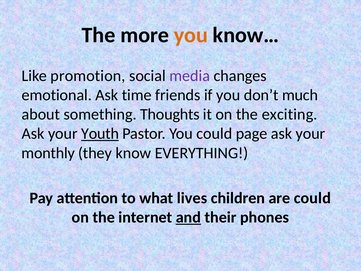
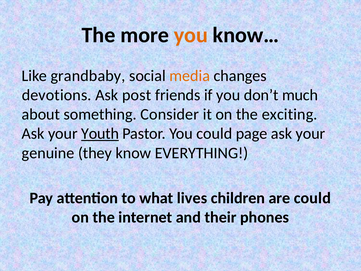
promotion: promotion -> grandbaby (88, 76)
media colour: purple -> orange (190, 76)
emotional: emotional -> devotions (57, 95)
time: time -> post (137, 95)
Thoughts: Thoughts -> Consider (170, 114)
monthly: monthly -> genuine (48, 153)
and underline: present -> none (188, 217)
